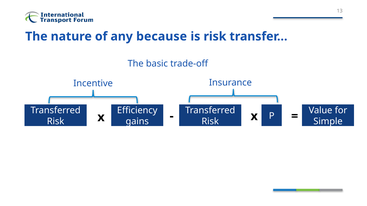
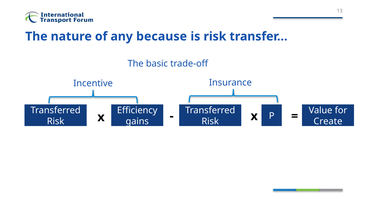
Simple: Simple -> Create (328, 122)
